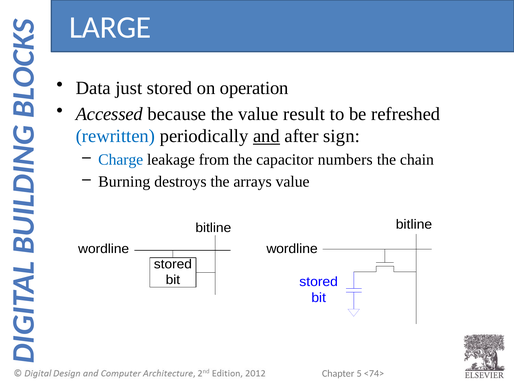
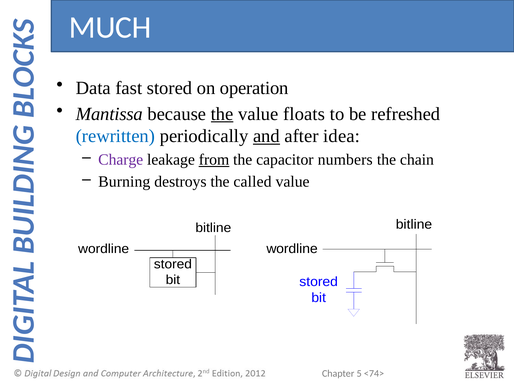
LARGE: LARGE -> MUCH (110, 27)
just: just -> fast (129, 88)
Accessed: Accessed -> Mantissa (109, 114)
the underline: none -> present (222, 114)
result: result -> floats (304, 114)
sign: sign -> idea (342, 136)
Charge colour: blue -> purple (121, 159)
from underline: none -> present (214, 159)
arrays: arrays -> called (253, 181)
